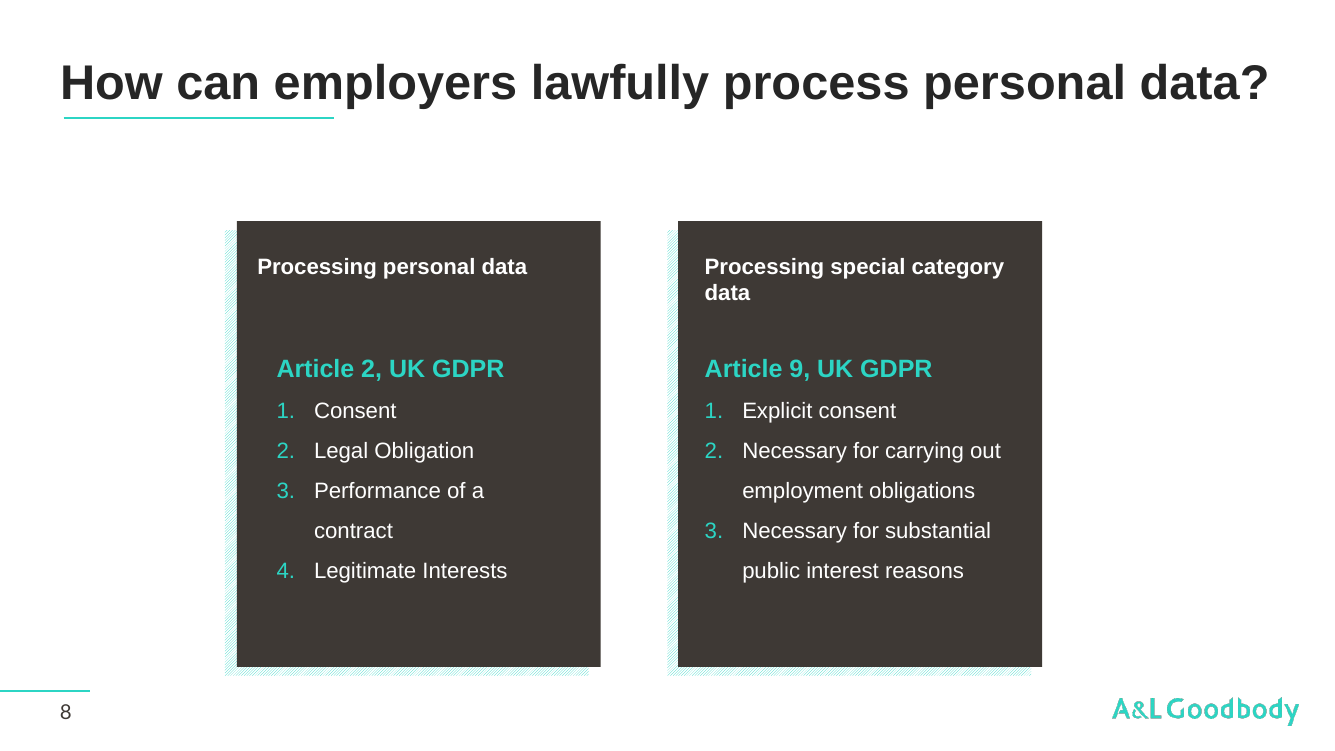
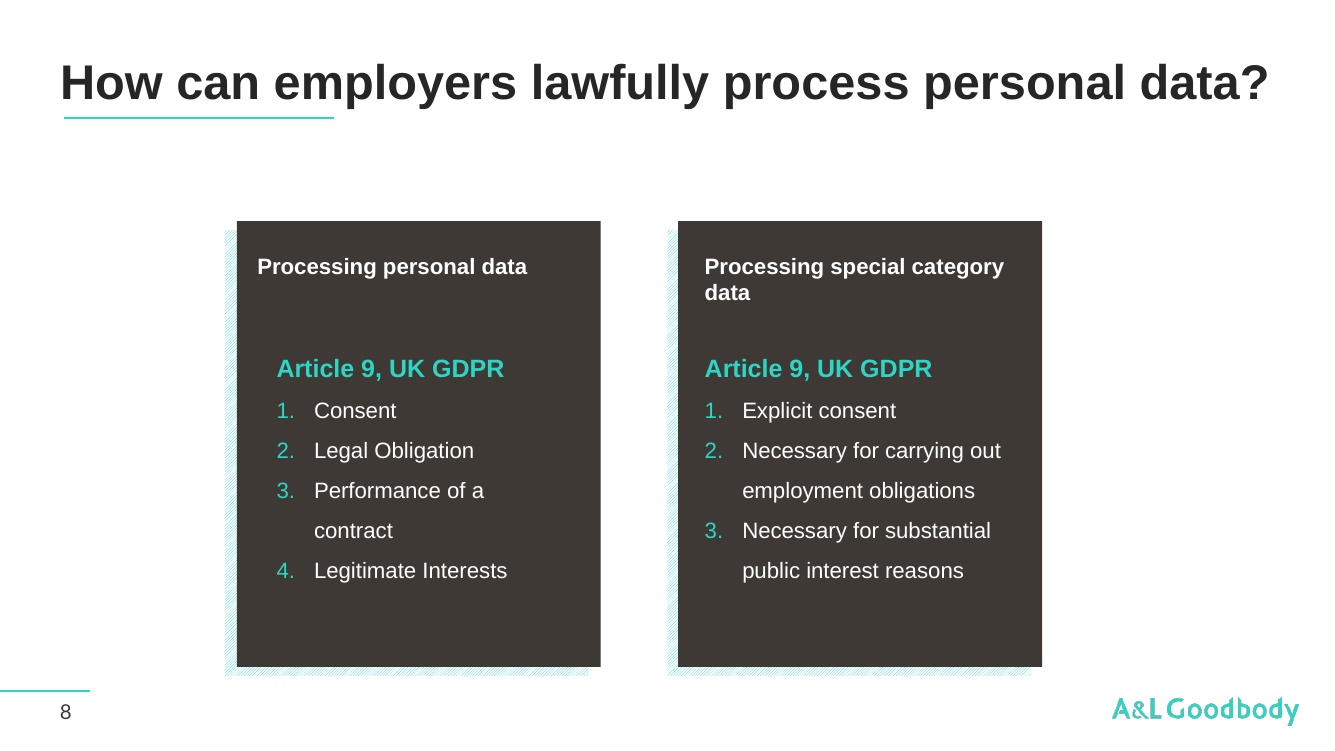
2: 2 -> 9 (372, 369)
